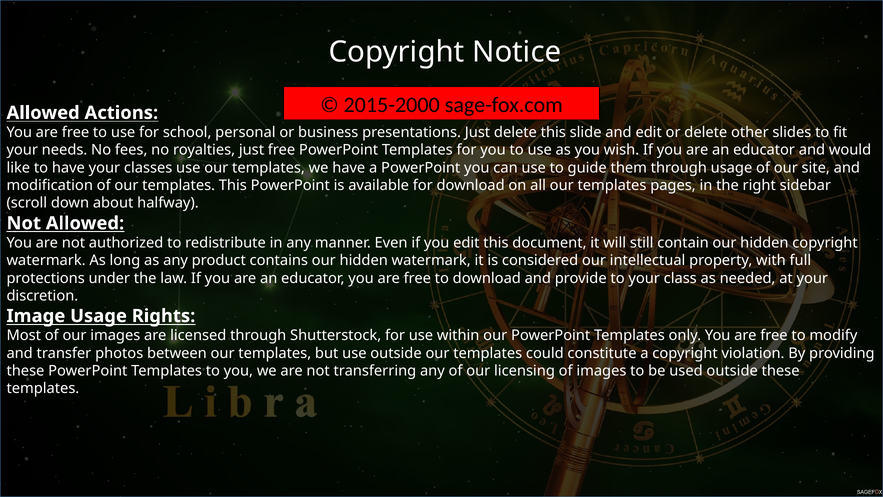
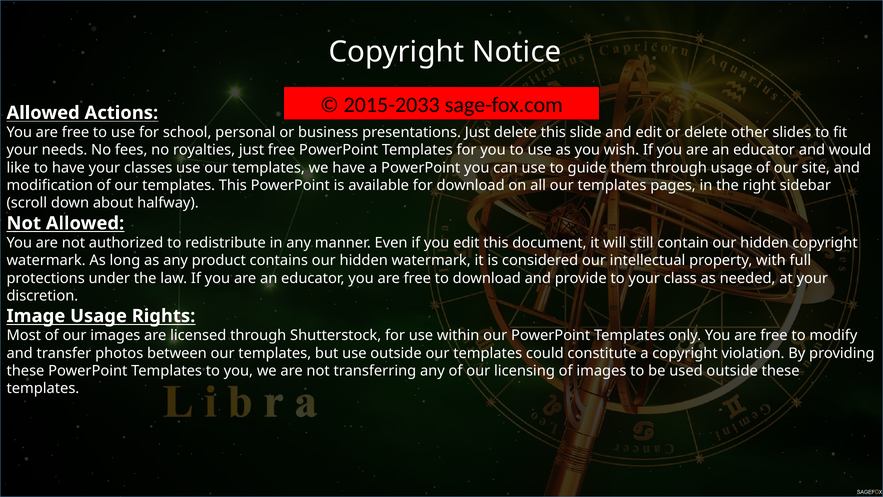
2015-2000: 2015-2000 -> 2015-2033 (392, 105)
